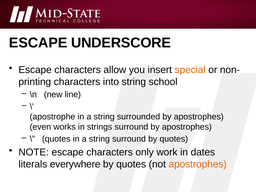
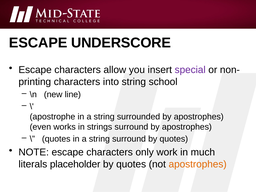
special colour: orange -> purple (190, 70)
dates: dates -> much (203, 152)
everywhere: everywhere -> placeholder (75, 164)
